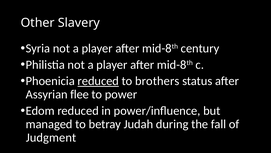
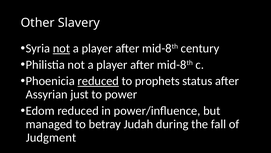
not underline: none -> present (61, 48)
brothers: brothers -> prophets (157, 81)
flee: flee -> just (80, 94)
